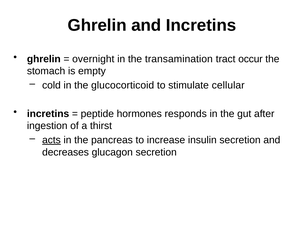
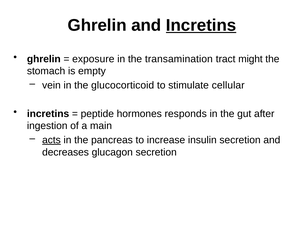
Incretins underline: none -> present (201, 25)
overnight: overnight -> exposure (93, 59)
occur: occur -> might (250, 59)
cold: cold -> vein (51, 85)
thirst: thirst -> main (101, 126)
